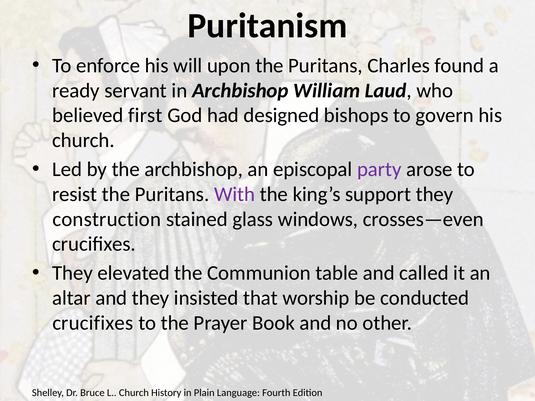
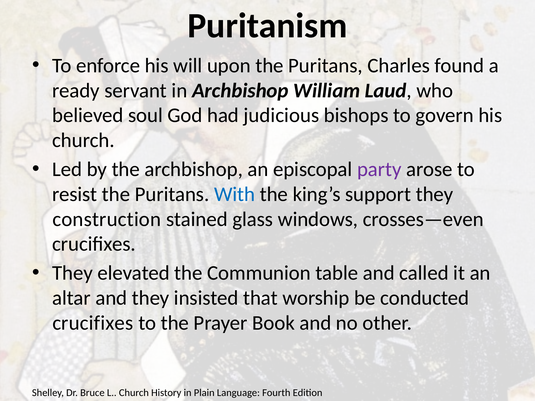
first: first -> soul (146, 115)
designed: designed -> judicious (281, 115)
With colour: purple -> blue (235, 194)
